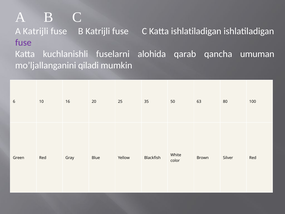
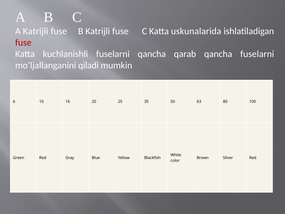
Katta ishlatiladigan: ishlatiladigan -> uskunalarida (196, 31)
fuse colour: purple -> red (23, 42)
fuselarni alohida: alohida -> qancha (152, 54)
qancha umuman: umuman -> fuselarni (257, 54)
